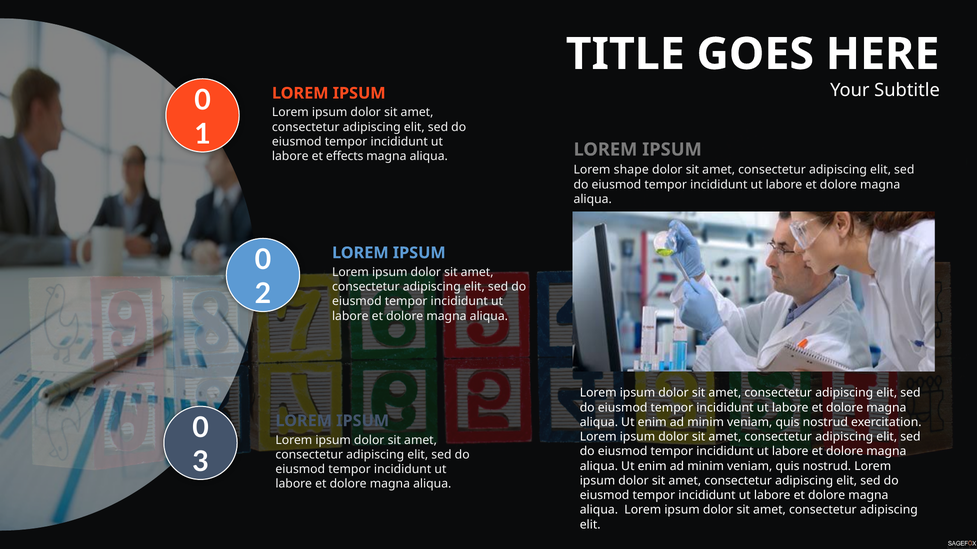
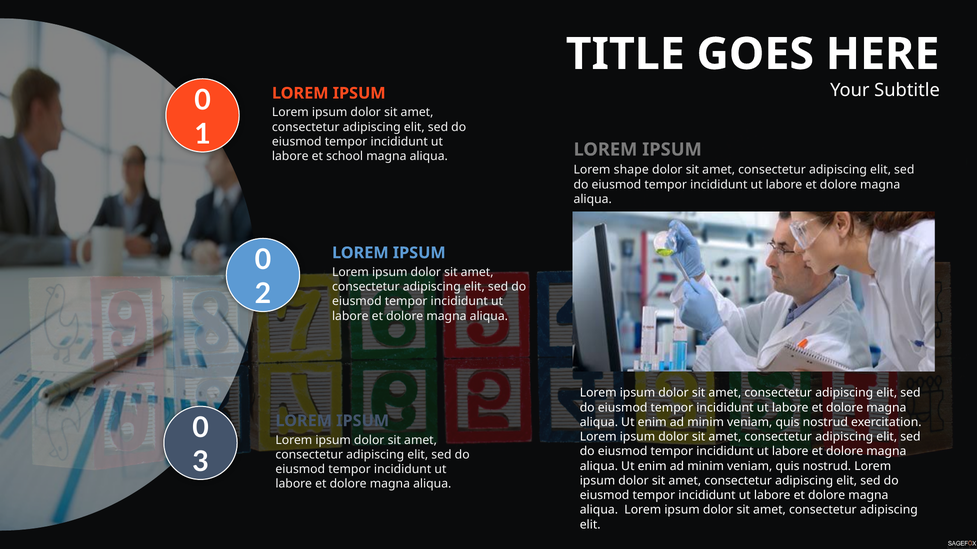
effects: effects -> school (345, 157)
